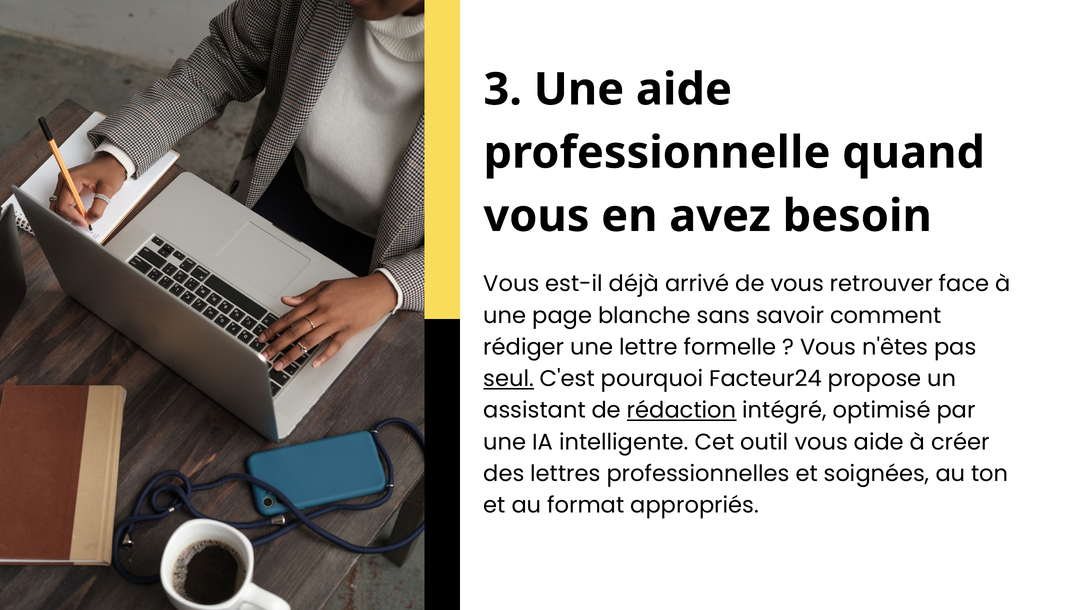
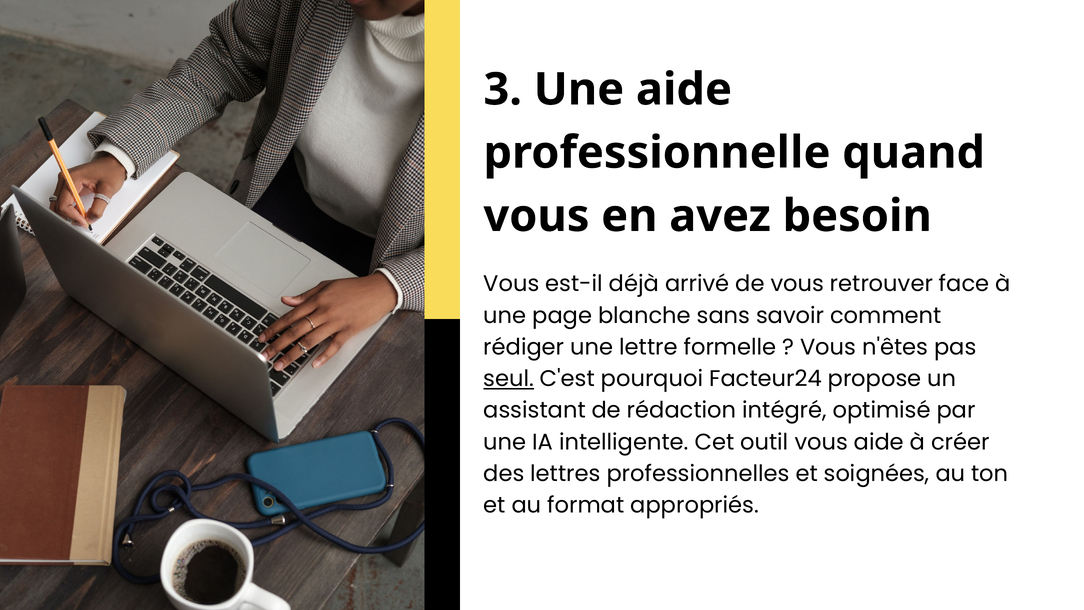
rédaction underline: present -> none (682, 410)
